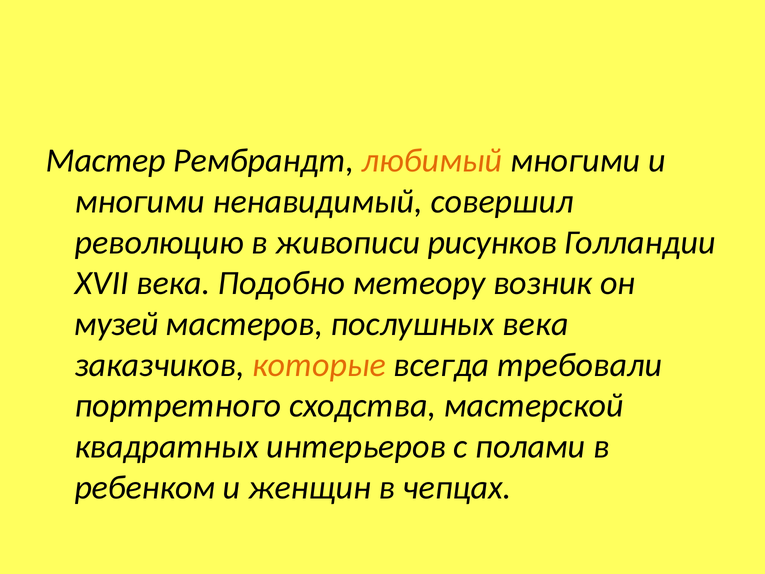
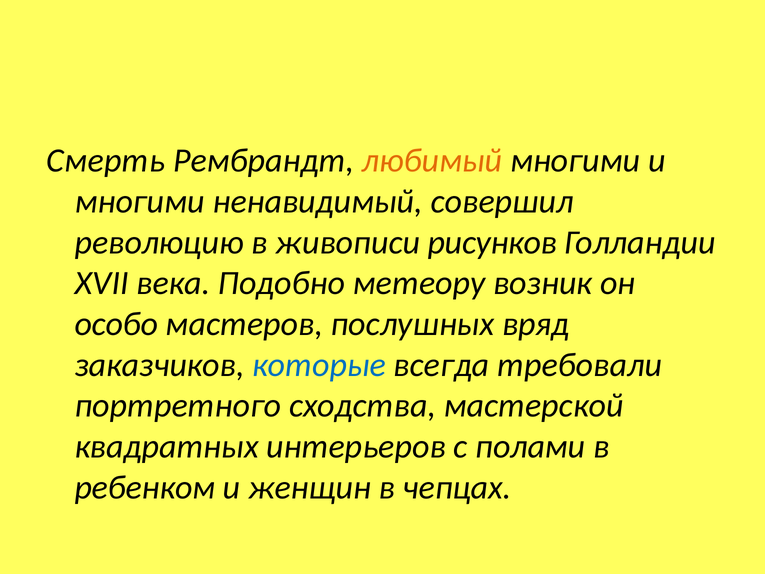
Мастер: Мастер -> Смерть (106, 161)
музей: музей -> особо (116, 324)
послушных века: века -> вряд (536, 324)
которые colour: orange -> blue (319, 365)
